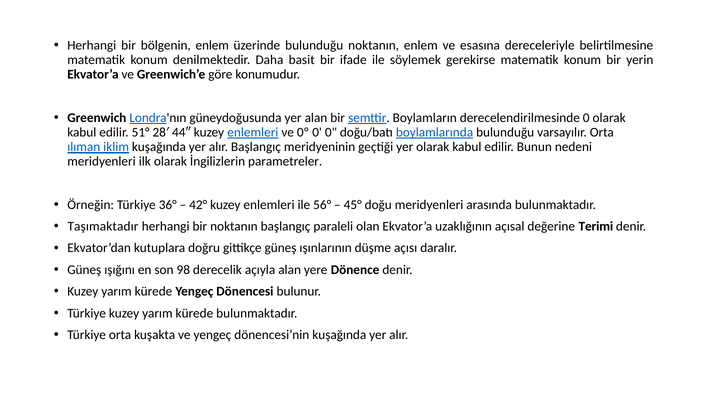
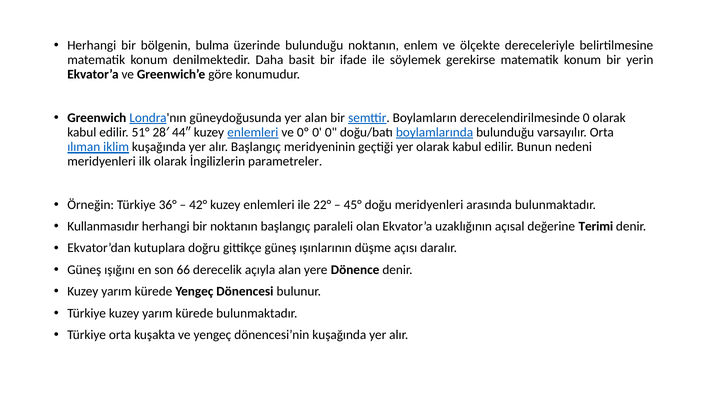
bölgenin enlem: enlem -> bulma (212, 45)
esasına: esasına -> ölçekte (480, 45)
56°: 56° -> 22° (322, 205)
Taşımaktadır: Taşımaktadır -> Kullanmasıdır (103, 227)
98: 98 -> 66 (183, 270)
